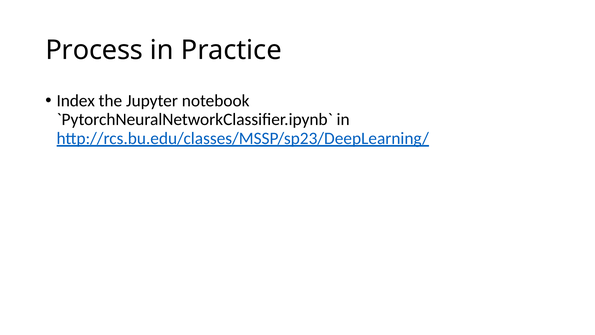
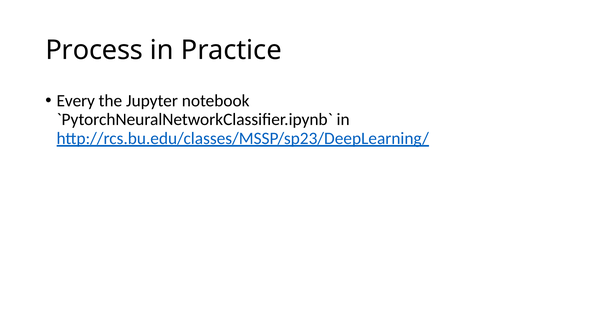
Index: Index -> Every (76, 101)
